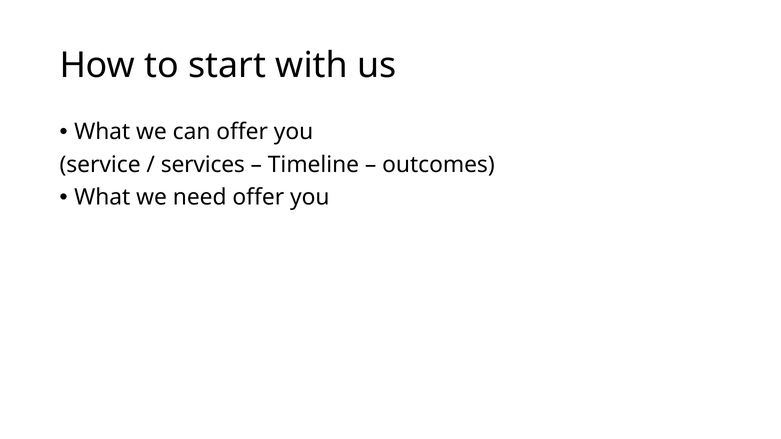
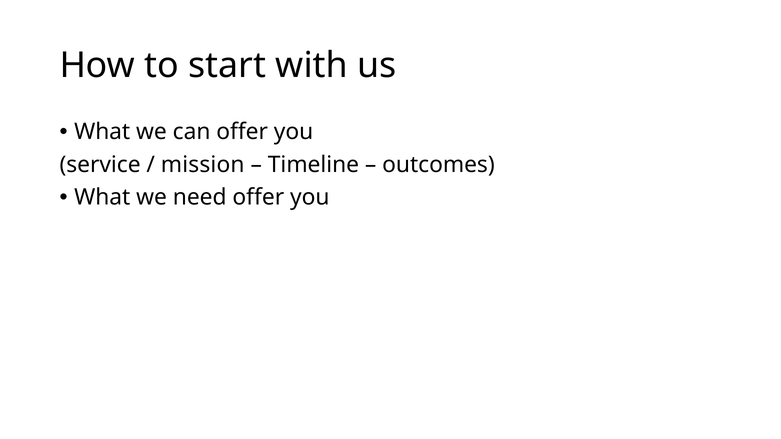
services: services -> mission (203, 165)
